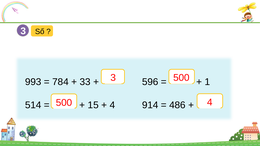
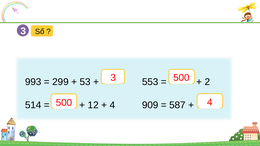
784: 784 -> 299 (60, 82)
33: 33 -> 53 (85, 82)
596: 596 -> 553 (150, 82)
1: 1 -> 2 (208, 82)
15: 15 -> 12 (93, 105)
914: 914 -> 909 (150, 105)
486: 486 -> 587 (177, 105)
